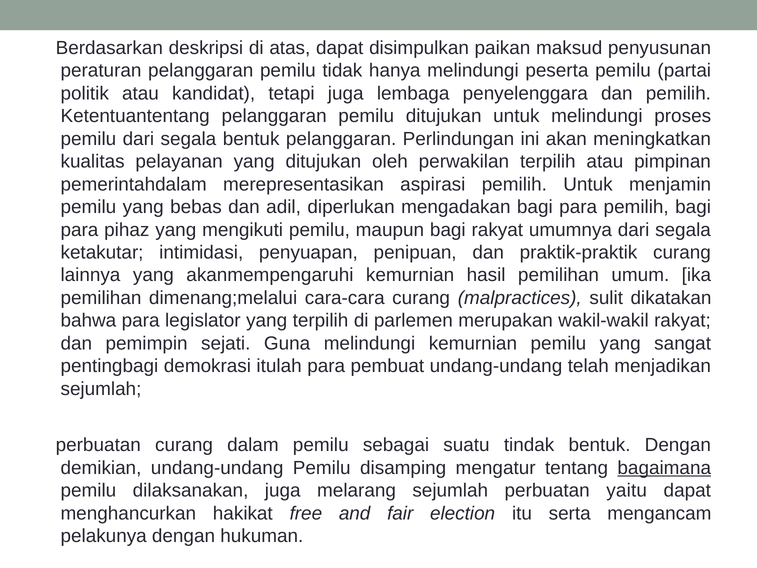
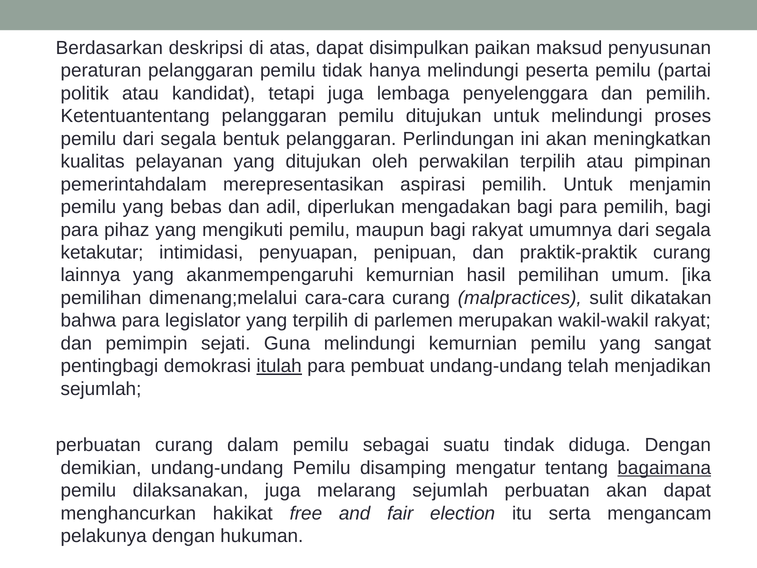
itulah underline: none -> present (279, 366)
tindak bentuk: bentuk -> diduga (600, 445)
perbuatan yaitu: yaitu -> akan (627, 490)
